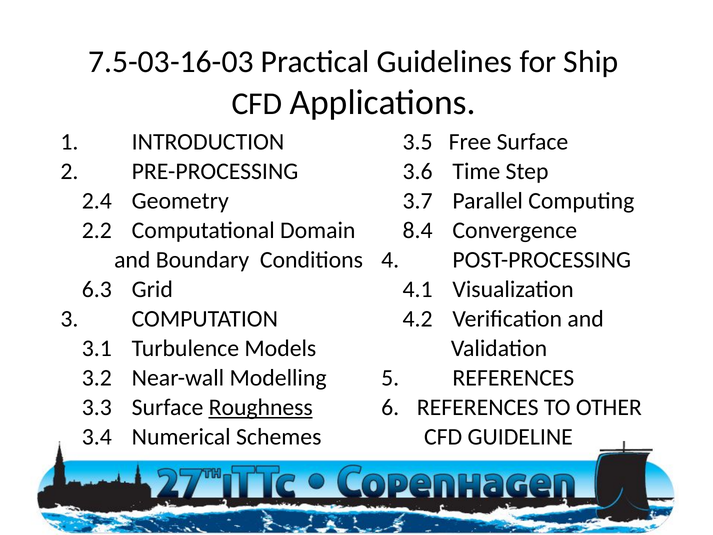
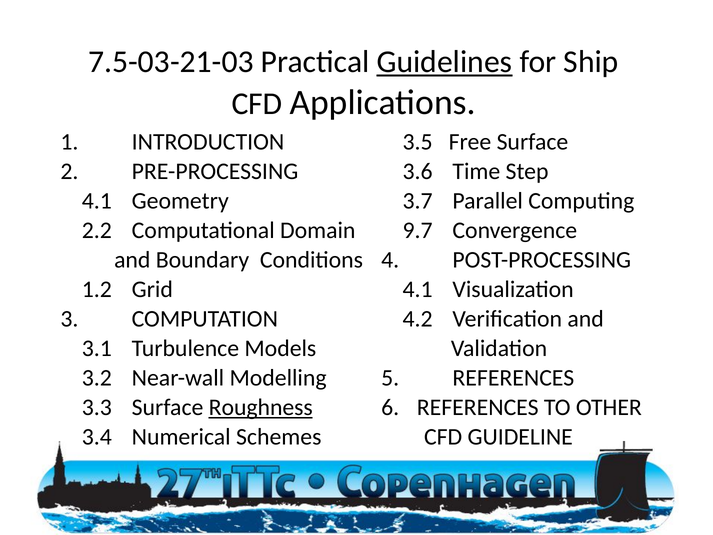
7.5-03-16-03: 7.5-03-16-03 -> 7.5-03-21-03 (171, 62)
Guidelines underline: none -> present (444, 62)
2.4: 2.4 -> 4.1 (97, 201)
8.4: 8.4 -> 9.7 (418, 230)
6.3: 6.3 -> 1.2 (97, 289)
